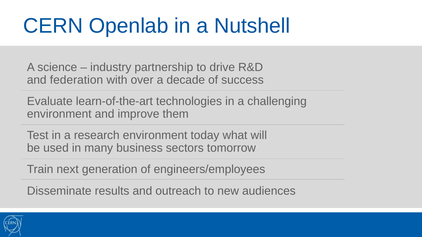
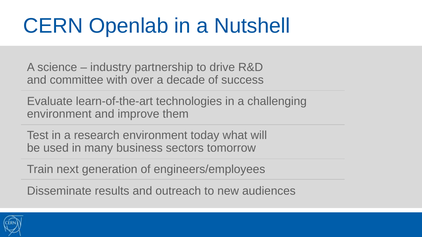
federation: federation -> committee (77, 80)
